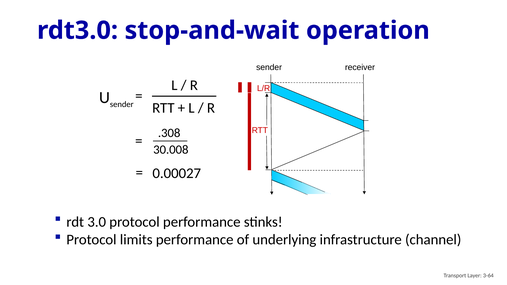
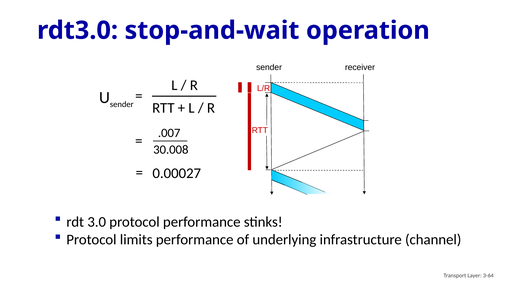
.308: .308 -> .007 (169, 133)
